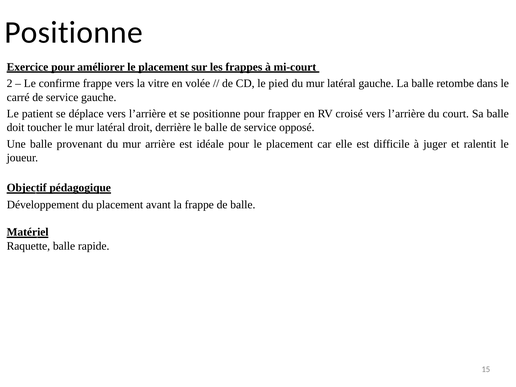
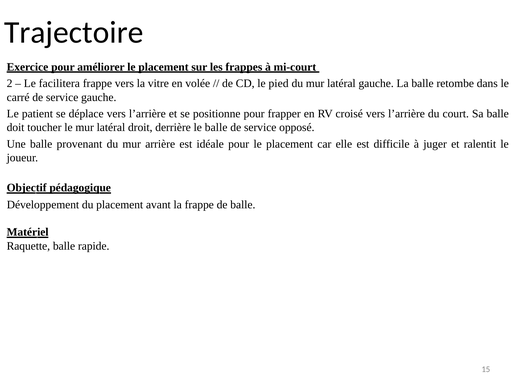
Positionne: Positionne -> Trajectoire (74, 33)
confirme: confirme -> facilitera (59, 83)
